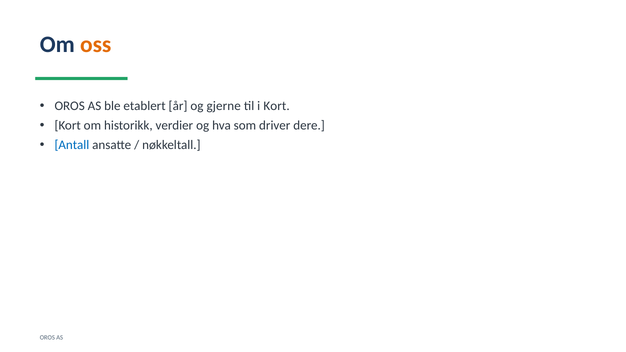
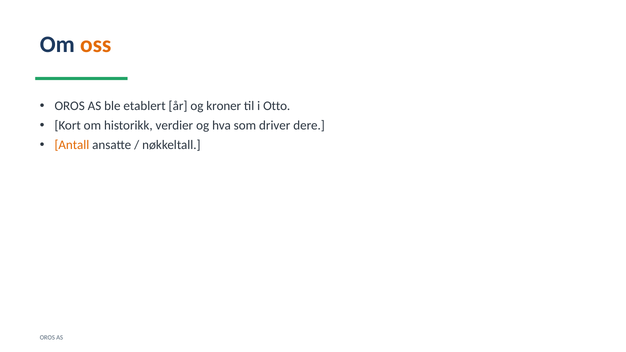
gjerne: gjerne -> kroner (224, 106)
i Kort: Kort -> Otto (277, 106)
Antall colour: blue -> orange (72, 145)
